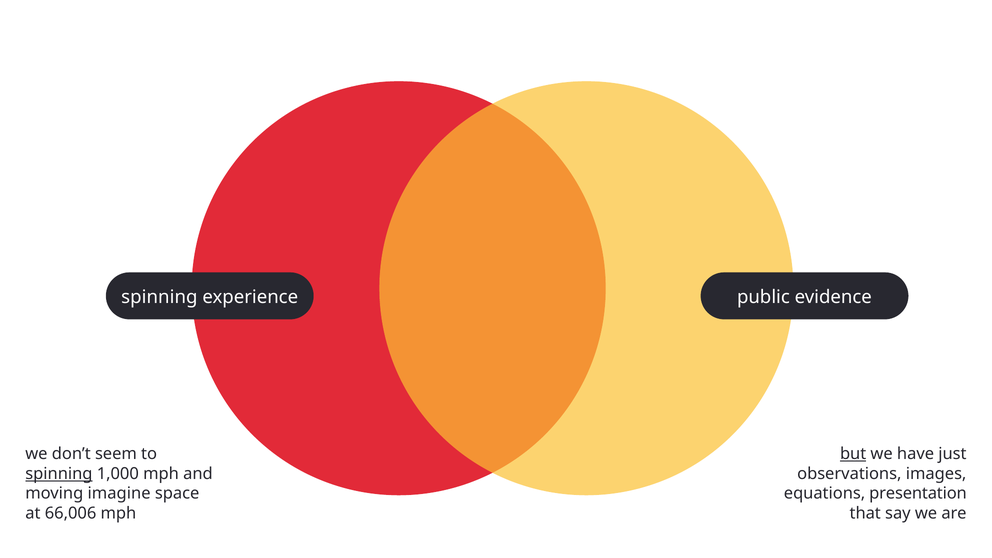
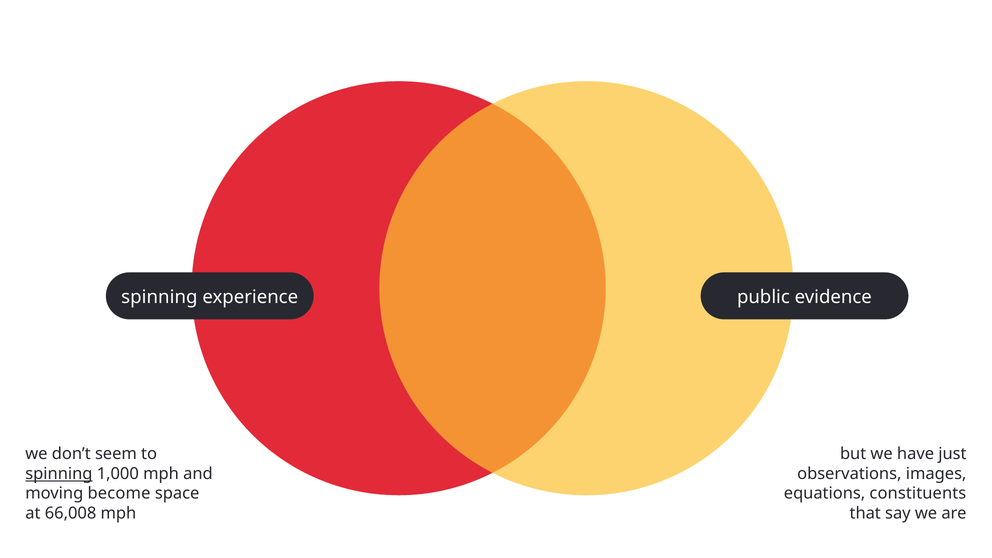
but underline: present -> none (853, 454)
imagine: imagine -> become (119, 493)
presentation: presentation -> constituents (918, 493)
66,006: 66,006 -> 66,008 (71, 513)
